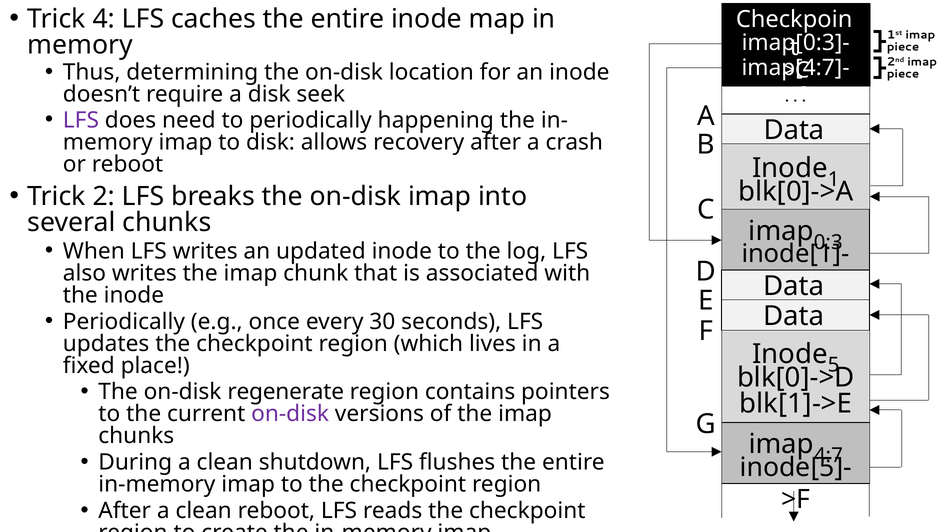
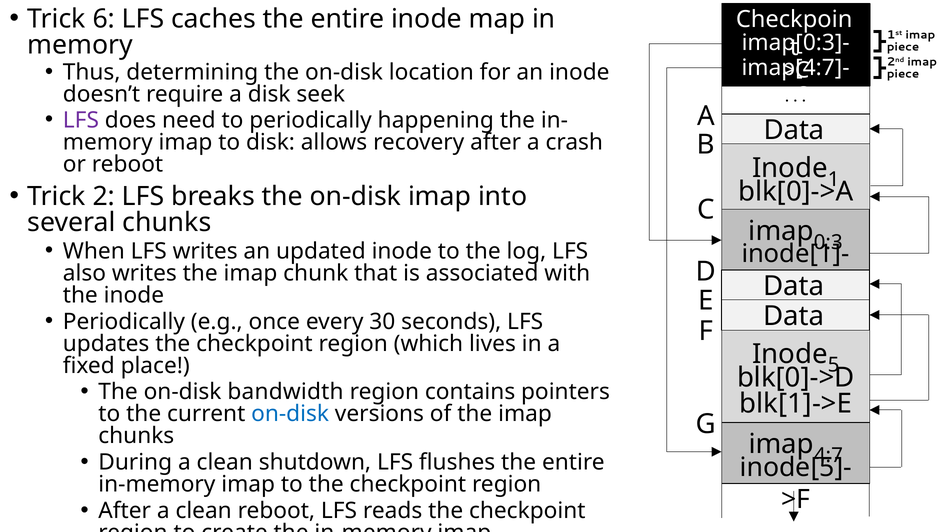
4: 4 -> 6 (104, 19)
regenerate: regenerate -> bandwidth (286, 392)
on-disk colour: purple -> blue (290, 414)
